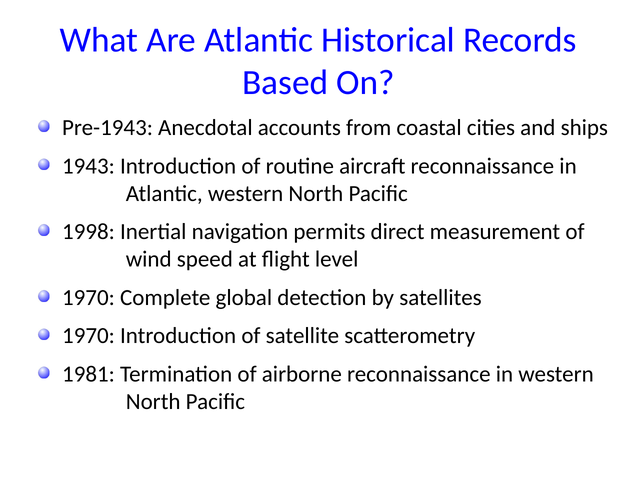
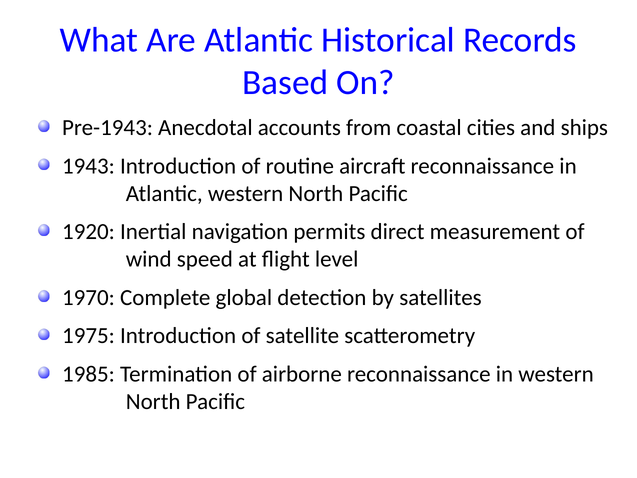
1998: 1998 -> 1920 (88, 232)
1970: 1970 -> 1975 (88, 336)
1981: 1981 -> 1985 (88, 374)
